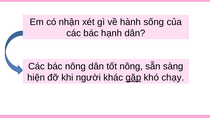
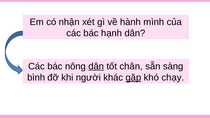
sống: sống -> mình (154, 22)
dân underline: none -> present (96, 66)
tốt nông: nông -> chân (131, 66)
hiện: hiện -> bình (36, 78)
